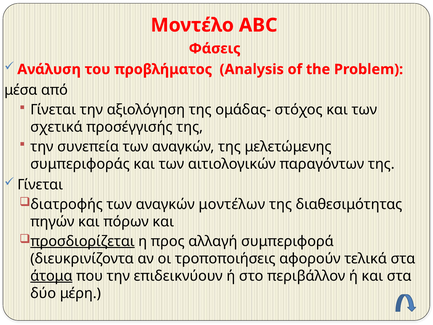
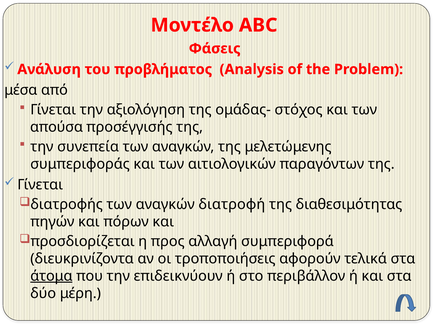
σχετικά: σχετικά -> απούσα (56, 127)
μοντέλων: μοντέλων -> διατροφή (232, 204)
προσδιορίζεται underline: present -> none (83, 241)
